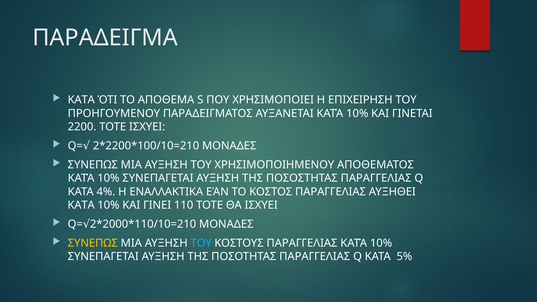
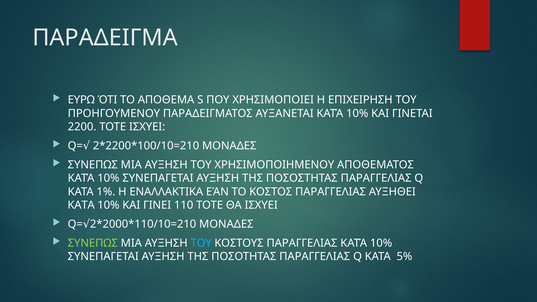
ΚΑΤΑ: ΚΑΤΑ -> ΕΥΡΩ (81, 100)
4%: 4% -> 1% (106, 192)
ΣΥΝΕΠΩΣ colour: yellow -> light green (93, 243)
